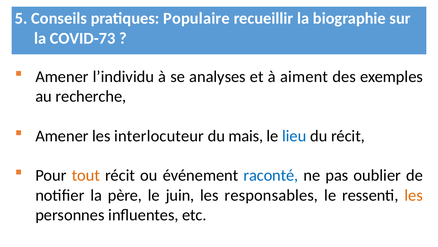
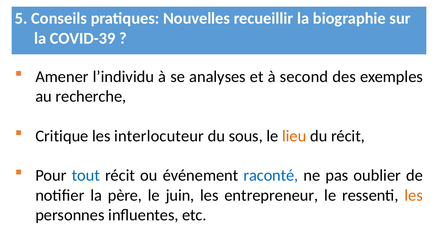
Populaire: Populaire -> Nouvelles (197, 18)
COVID-73: COVID-73 -> COVID-39 (83, 38)
aiment: aiment -> second (304, 76)
Amener: Amener -> Critique (62, 136)
mais: mais -> sous (246, 136)
lieu colour: blue -> orange (294, 136)
tout colour: orange -> blue (86, 175)
responsables: responsables -> entrepreneur (271, 195)
